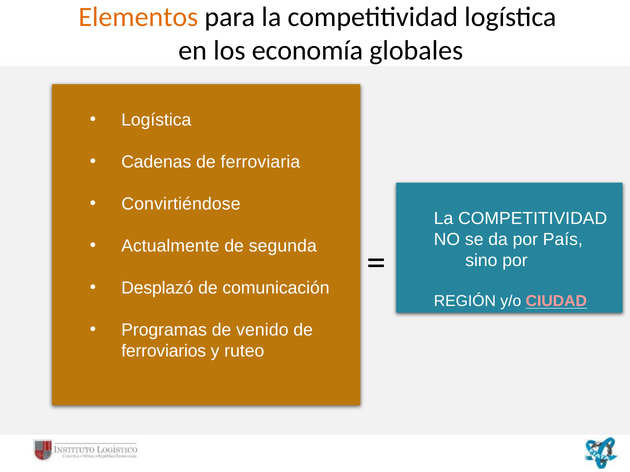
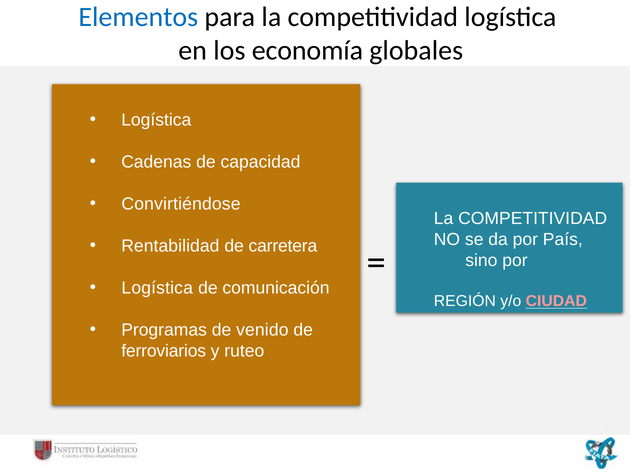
Elementos colour: orange -> blue (138, 17)
ferroviaria: ferroviaria -> capacidad (260, 162)
Actualmente: Actualmente -> Rentabilidad (170, 246)
segunda: segunda -> carretera (283, 246)
Desplazó: Desplazó -> Logística (157, 288)
